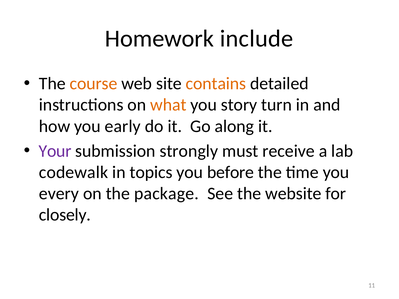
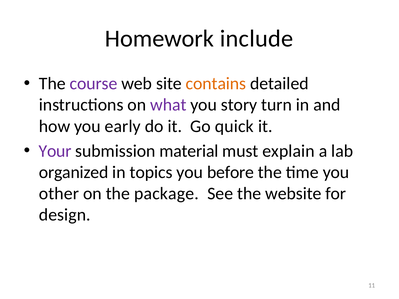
course colour: orange -> purple (94, 84)
what colour: orange -> purple (168, 105)
along: along -> quick (234, 126)
strongly: strongly -> material (189, 151)
receive: receive -> explain (288, 151)
codewalk: codewalk -> organized (74, 172)
every: every -> other (59, 194)
closely: closely -> design (65, 215)
